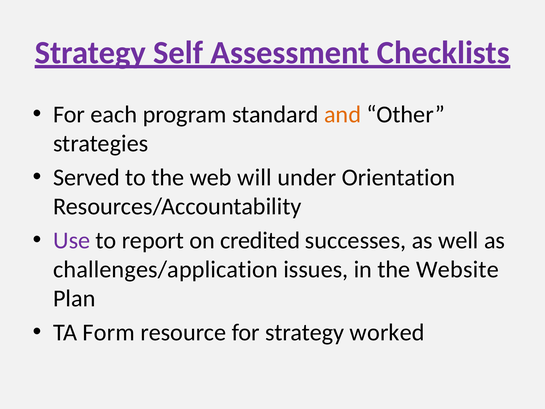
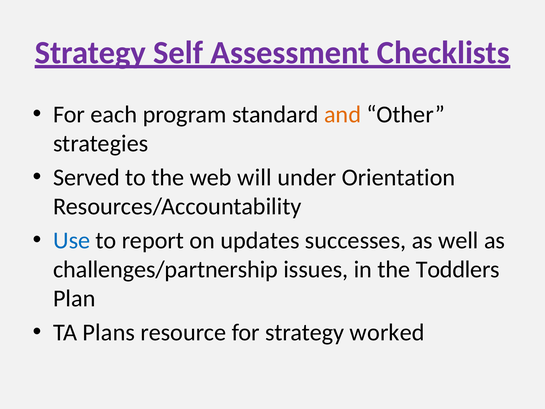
Use colour: purple -> blue (72, 240)
credited: credited -> updates (260, 240)
challenges/application: challenges/application -> challenges/partnership (166, 269)
Website: Website -> Toddlers (458, 269)
Form: Form -> Plans (109, 332)
